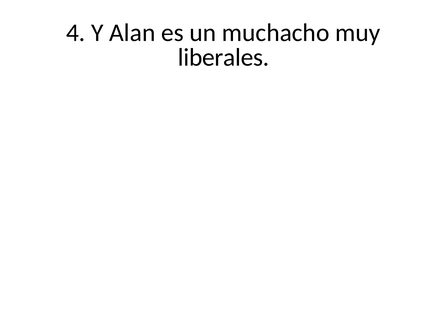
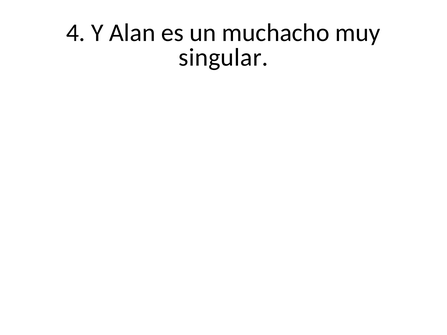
liberales: liberales -> singular (223, 57)
